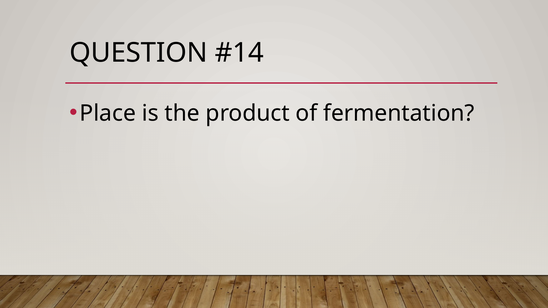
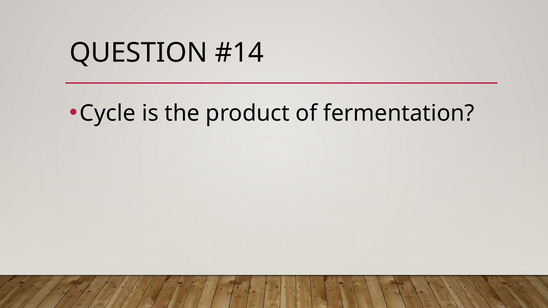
Place: Place -> Cycle (108, 113)
